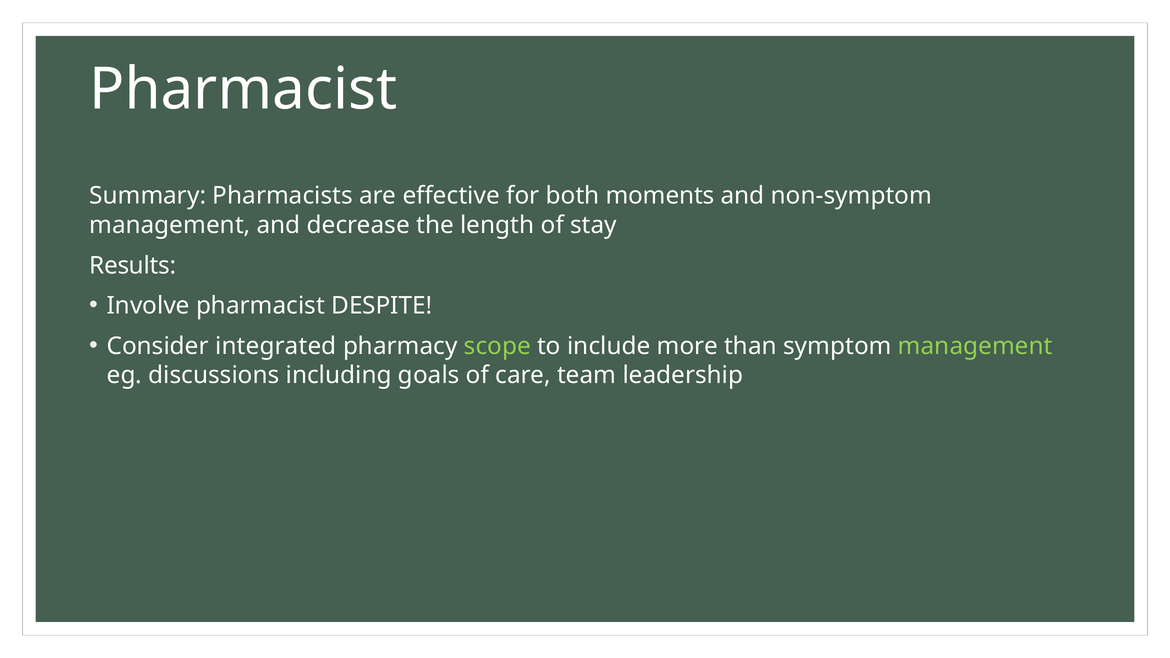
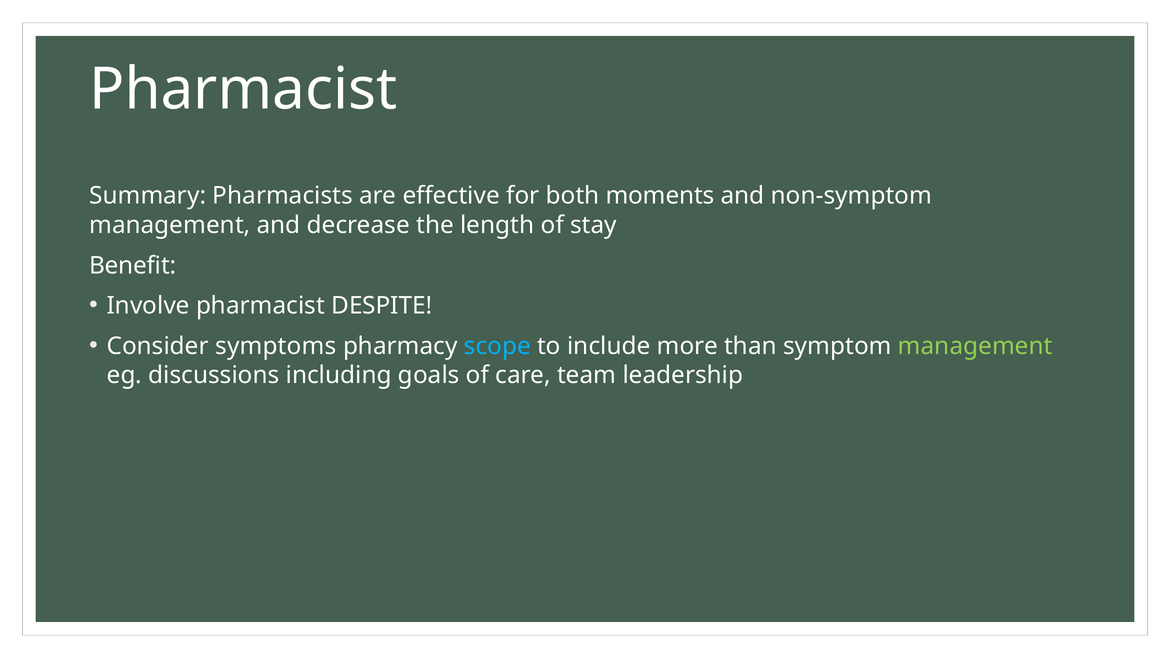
Results: Results -> Benefit (133, 266)
integrated: integrated -> symptoms (276, 346)
scope colour: light green -> light blue (497, 346)
